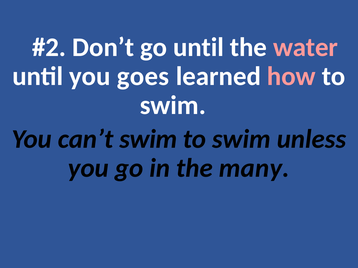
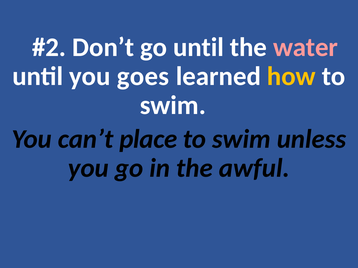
how colour: pink -> yellow (291, 76)
can’t swim: swim -> place (148, 139)
many: many -> awful (254, 168)
